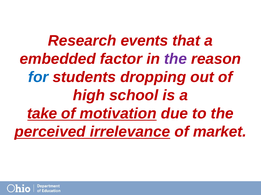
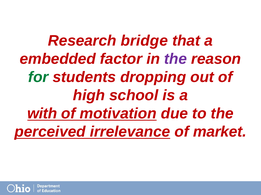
events: events -> bridge (144, 41)
for colour: blue -> green (38, 77)
take: take -> with (42, 114)
